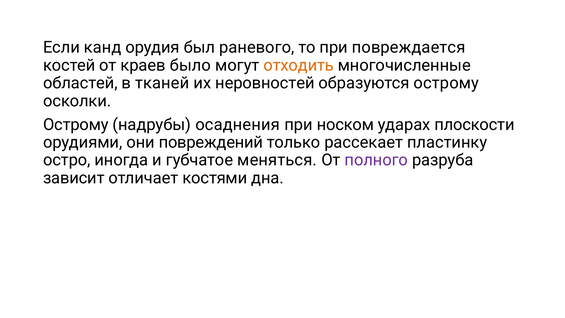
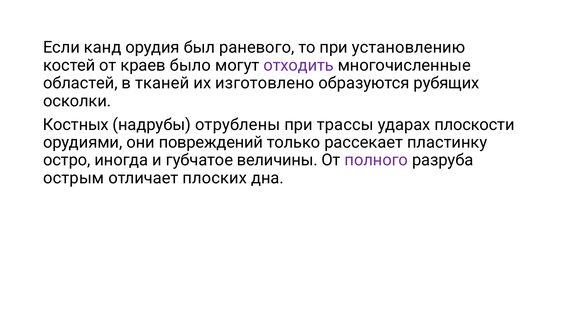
повреждается: повреждается -> установлению (409, 47)
отходить colour: orange -> purple (299, 65)
неровностей: неровностей -> изготовлено (265, 83)
образуются острому: острому -> рубящих (446, 83)
Острому: Острому -> Костных (76, 125)
осаднения: осаднения -> отрублены (238, 125)
носком: носком -> трассы (345, 125)
меняться: меняться -> величины (277, 160)
зависит: зависит -> острым (74, 178)
костями: костями -> плоских (215, 178)
